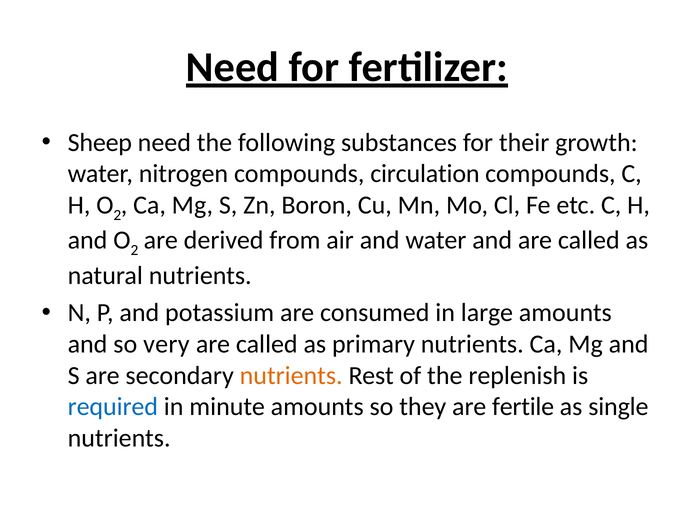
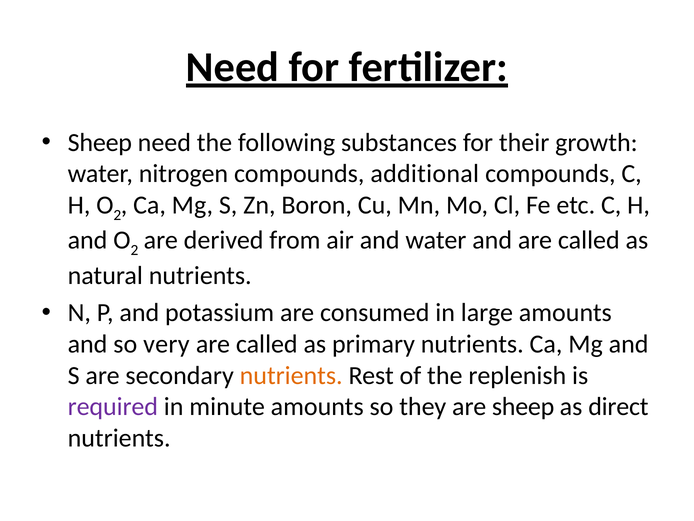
circulation: circulation -> additional (425, 174)
required colour: blue -> purple (113, 406)
are fertile: fertile -> sheep (523, 406)
single: single -> direct (618, 406)
